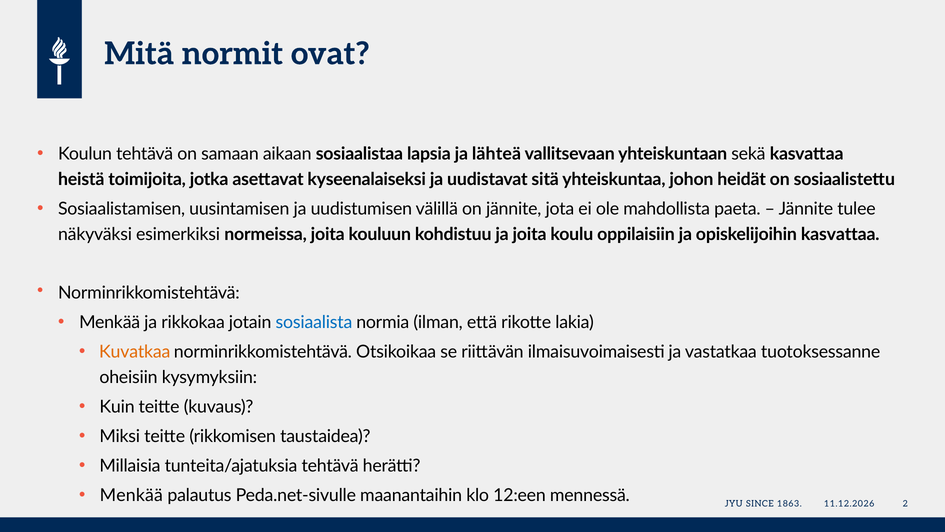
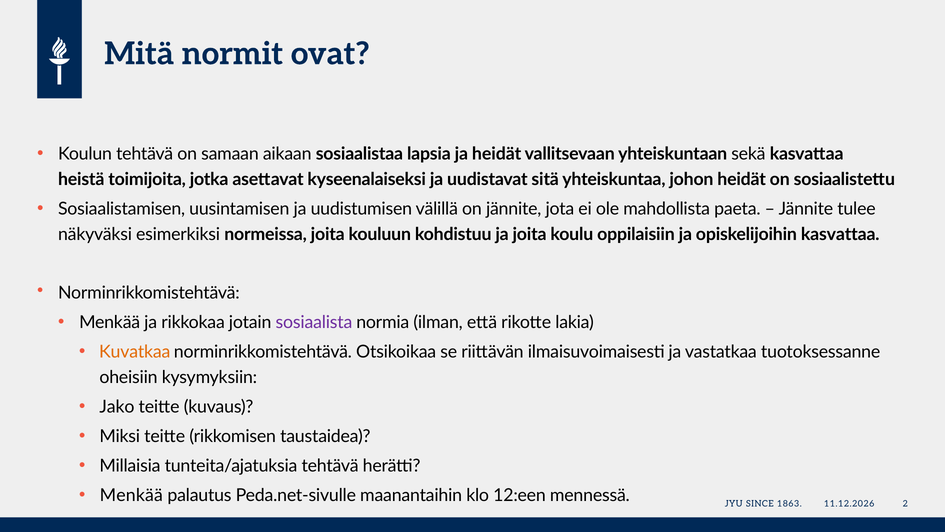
ja lähteä: lähteä -> heidät (497, 154)
sosiaalista colour: blue -> purple (314, 322)
Kuin: Kuin -> Jako (117, 407)
